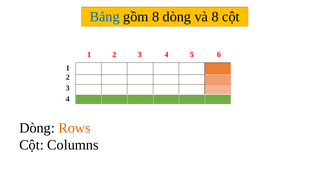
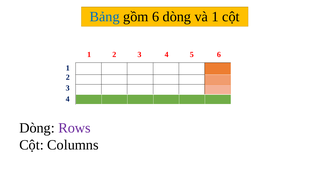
gồm 8: 8 -> 6 (156, 17)
và 8: 8 -> 1 (215, 17)
Rows colour: orange -> purple (74, 128)
